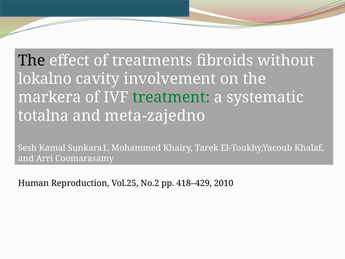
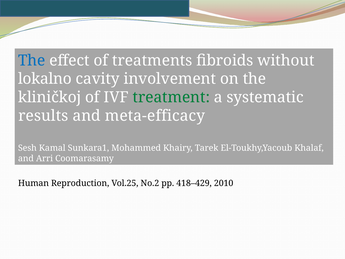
The colour: black -> blue (32, 60)
markera: markera -> kliničkoj (50, 97)
totalna: totalna -> results (43, 116)
meta-zajedno: meta-zajedno -> meta-efficacy (155, 116)
